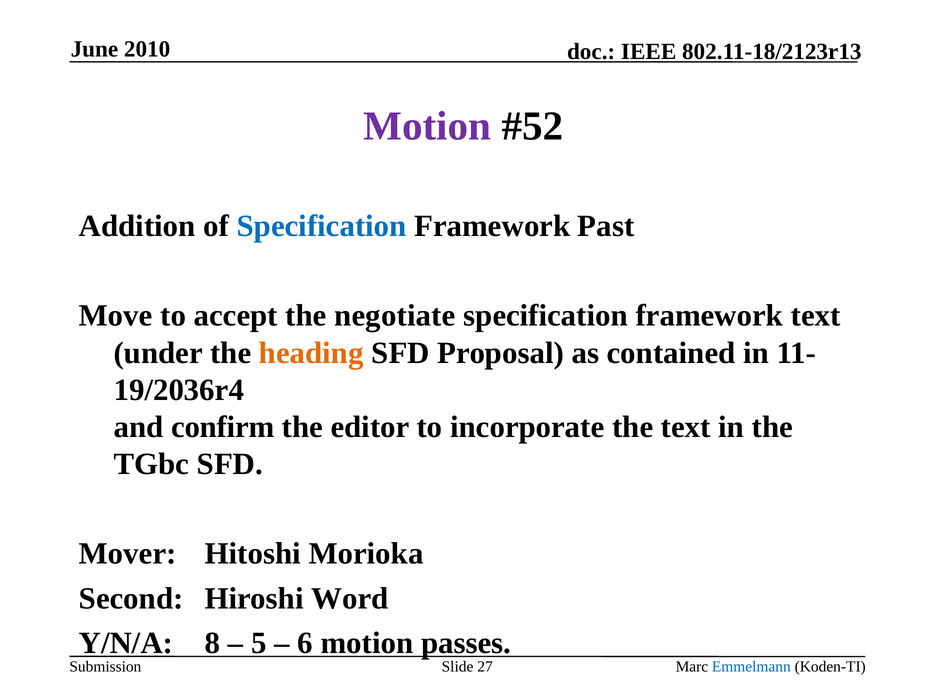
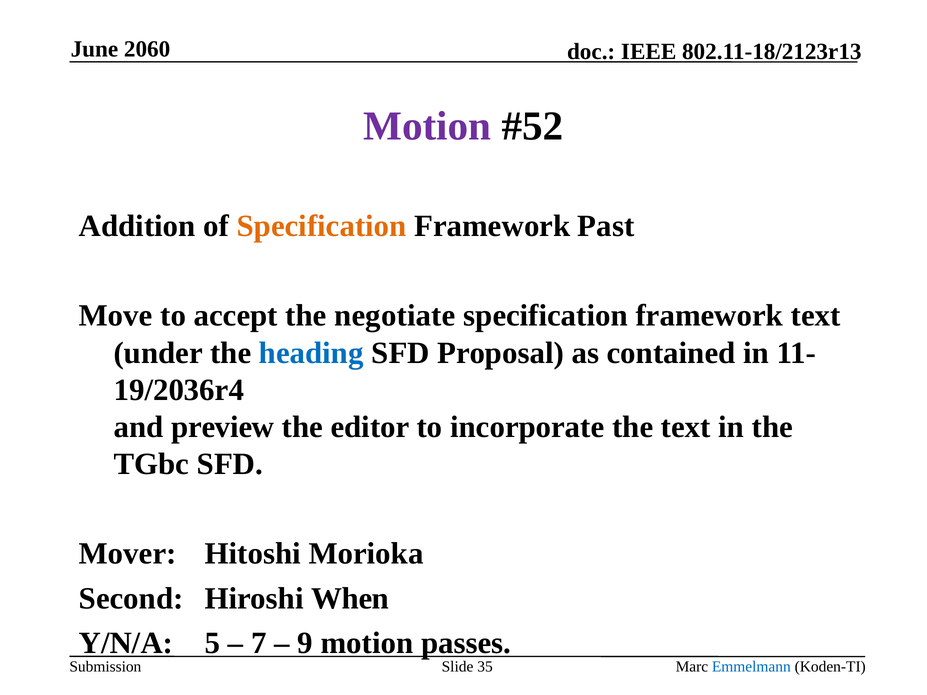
2010: 2010 -> 2060 (147, 49)
Specification colour: blue -> orange (322, 226)
heading colour: orange -> blue (311, 353)
confirm: confirm -> preview (223, 427)
Word: Word -> When (350, 599)
8: 8 -> 5 (212, 643)
5: 5 -> 7 (259, 643)
6: 6 -> 9 (305, 643)
27: 27 -> 35 (485, 667)
